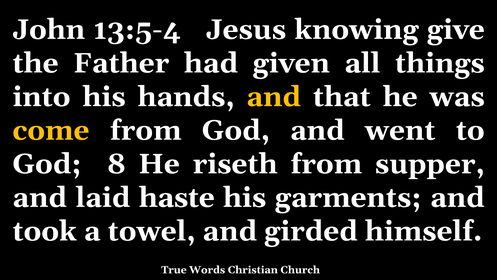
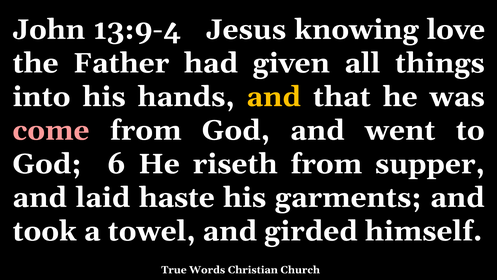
13:5-4: 13:5-4 -> 13:9-4 (137, 30)
give: give -> love (456, 30)
come colour: yellow -> pink (51, 130)
8: 8 -> 6 (116, 164)
